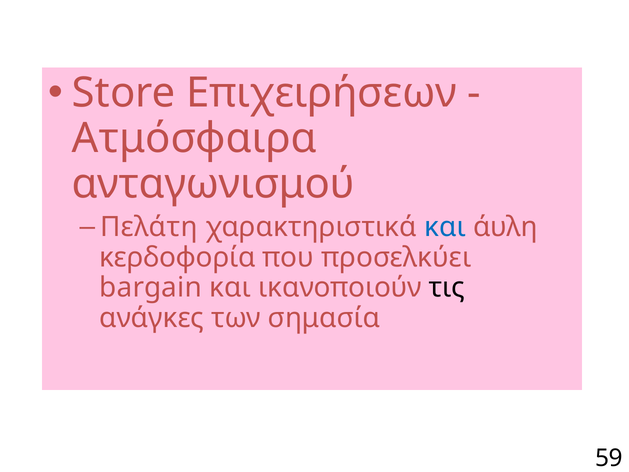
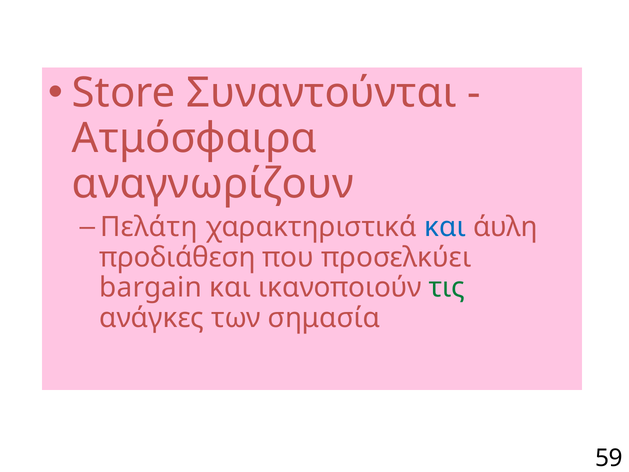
Επιχειρήσεων: Επιχειρήσεων -> Συναντούνται (322, 93)
ανταγωνισμού: ανταγωνισμού -> αναγνωρίζουν (213, 184)
κερδοφορία: κερδοφορία -> προδιάθεση (177, 257)
τις colour: black -> green (447, 287)
